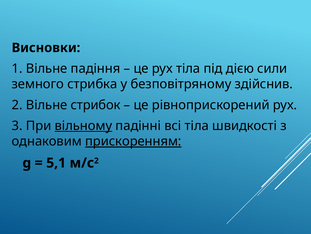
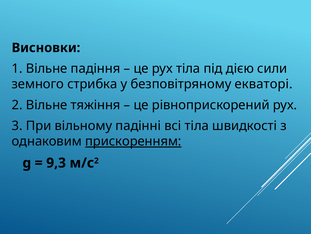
здійснив: здійснив -> екваторі (264, 84)
стрибок: стрибок -> тяжіння (96, 105)
вільному underline: present -> none (83, 125)
5,1: 5,1 -> 9,3 (56, 162)
